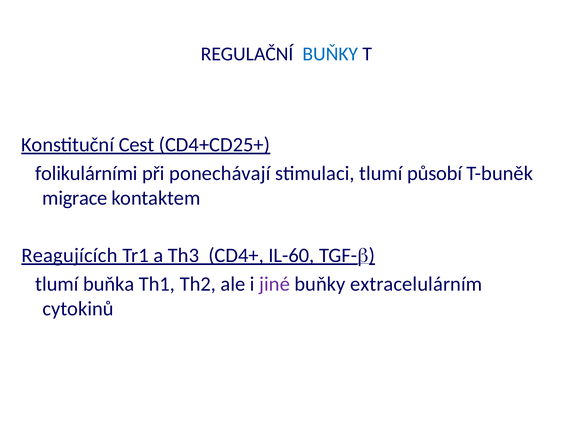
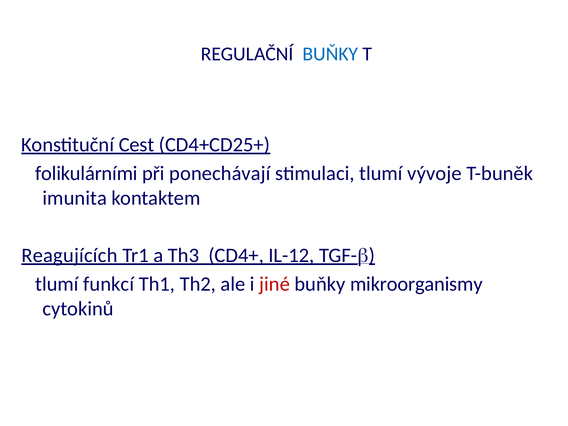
působí: působí -> vývoje (435, 173)
migrace: migrace -> imunita (75, 198)
IL-60: IL-60 -> IL-12 (291, 255)
buňka: buňka -> funkcí (109, 284)
jiné colour: purple -> red (275, 284)
extracelulárním: extracelulárním -> mikroorganismy (416, 284)
